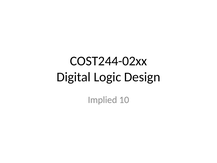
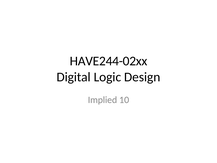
COST244-02xx: COST244-02xx -> HAVE244-02xx (109, 61)
